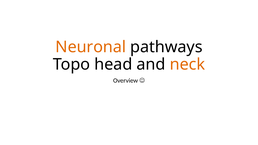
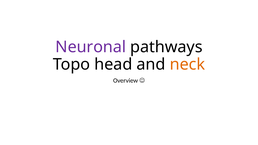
Neuronal colour: orange -> purple (91, 47)
